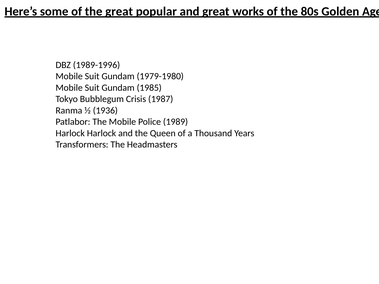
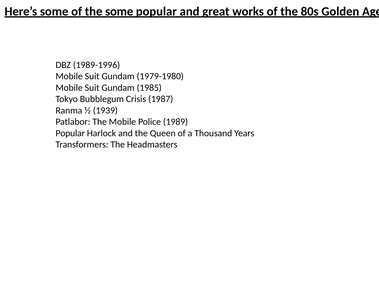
the great: great -> some (119, 11)
1936: 1936 -> 1939 (105, 111)
Harlock: Harlock -> Popular (70, 133)
